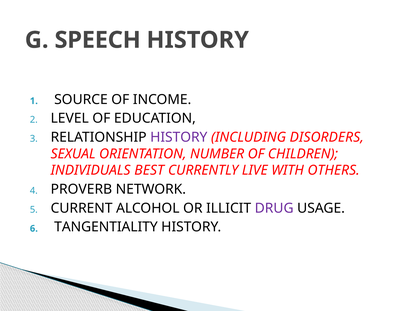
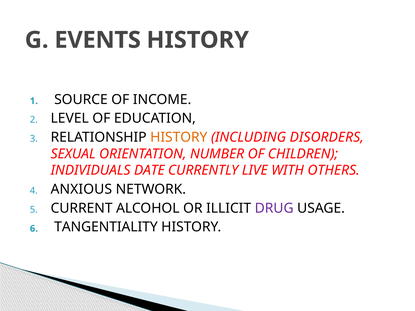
SPEECH: SPEECH -> EVENTS (98, 40)
HISTORY colour: purple -> orange (179, 137)
BEST: BEST -> DATE (149, 171)
PROVERB: PROVERB -> ANXIOUS (81, 189)
